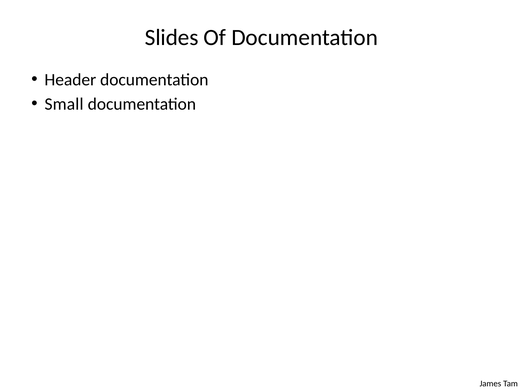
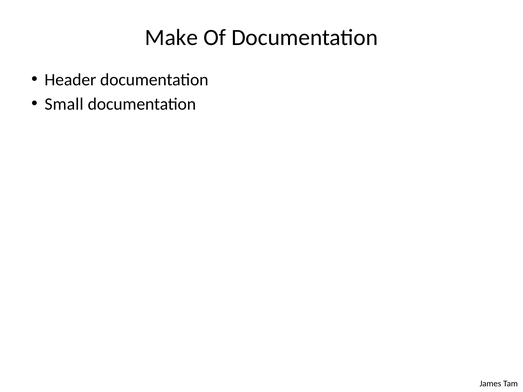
Slides: Slides -> Make (171, 37)
